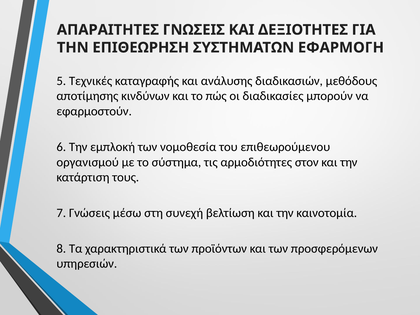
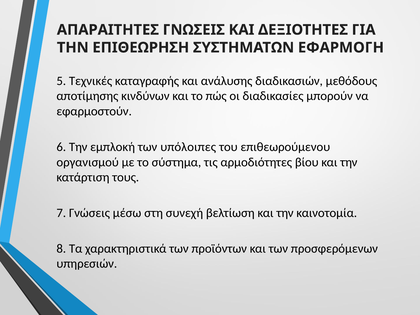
νομοθεσία: νομοθεσία -> υπόλοιπες (188, 147)
στον: στον -> βίου (307, 162)
